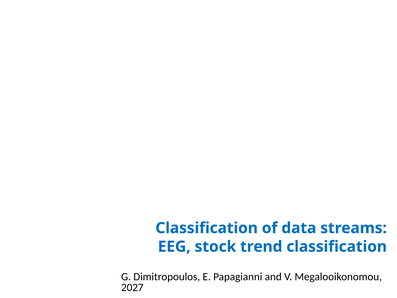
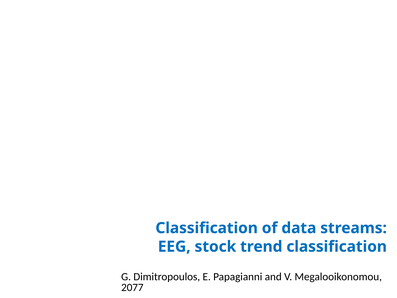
2027: 2027 -> 2077 (132, 287)
